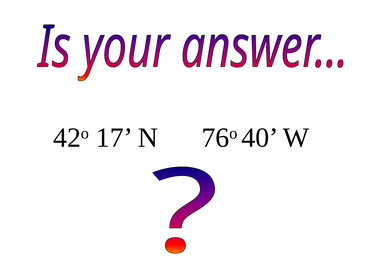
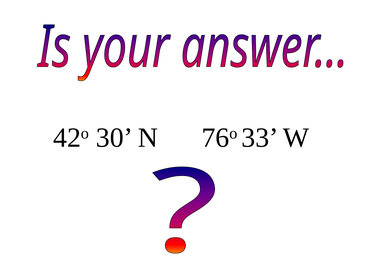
17: 17 -> 30 (114, 138)
40: 40 -> 33 (260, 138)
